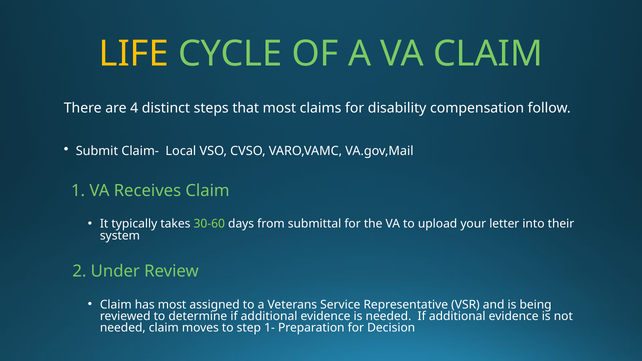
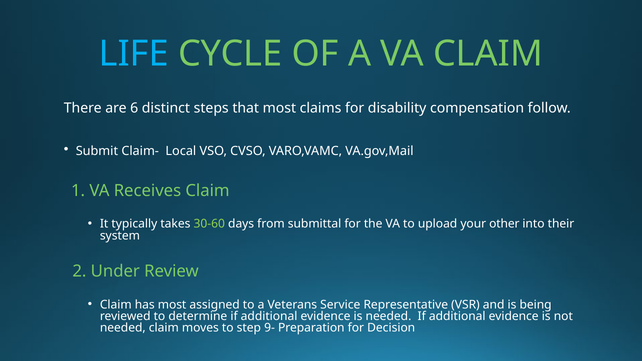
LIFE colour: yellow -> light blue (134, 54)
4: 4 -> 6 (134, 108)
letter: letter -> other (504, 224)
1-: 1- -> 9- (270, 328)
